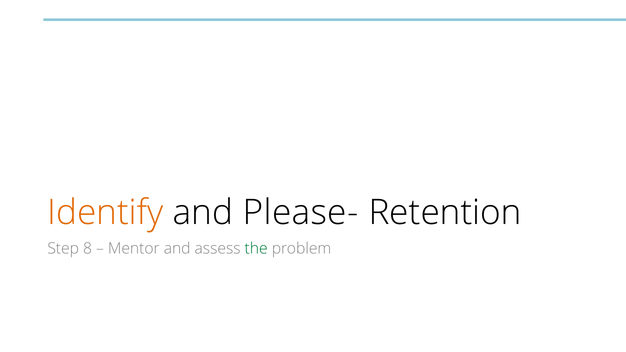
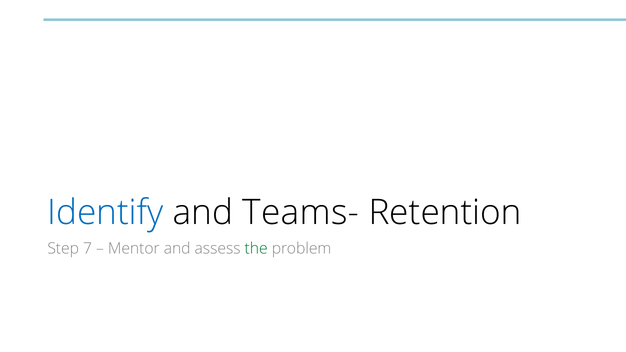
Identify colour: orange -> blue (106, 213)
Please-: Please- -> Teams- (301, 213)
8: 8 -> 7 (88, 248)
